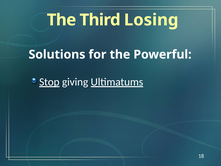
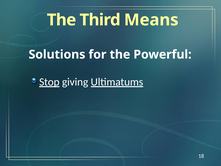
Losing: Losing -> Means (151, 20)
